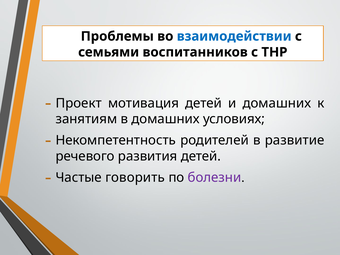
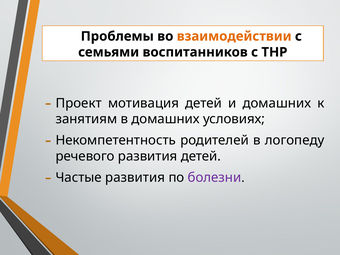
взаимодействии colour: blue -> orange (234, 36)
развитие: развитие -> логопеду (295, 140)
Частые говорить: говорить -> развития (135, 178)
